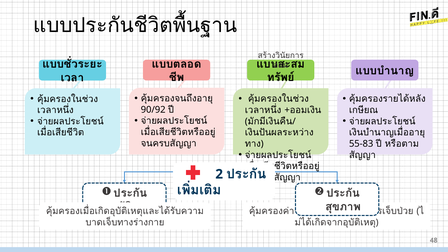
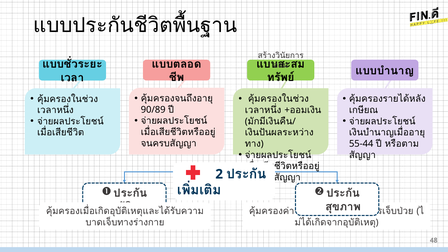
90/92: 90/92 -> 90/89 (153, 110)
55-83: 55-83 -> 55-44 (361, 144)
